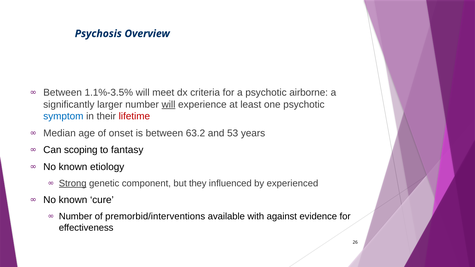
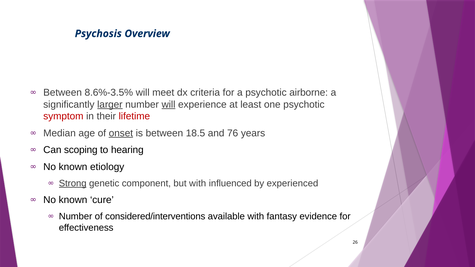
1.1%-3.5%: 1.1%-3.5% -> 8.6%-3.5% (109, 93)
larger underline: none -> present (110, 105)
symptom colour: blue -> red (63, 116)
onset underline: none -> present (121, 133)
63.2: 63.2 -> 18.5 (196, 133)
53: 53 -> 76 (233, 133)
fantasy: fantasy -> hearing (127, 150)
but they: they -> with (198, 183)
premorbid/interventions: premorbid/interventions -> considered/interventions (155, 216)
against: against -> fantasy (282, 216)
